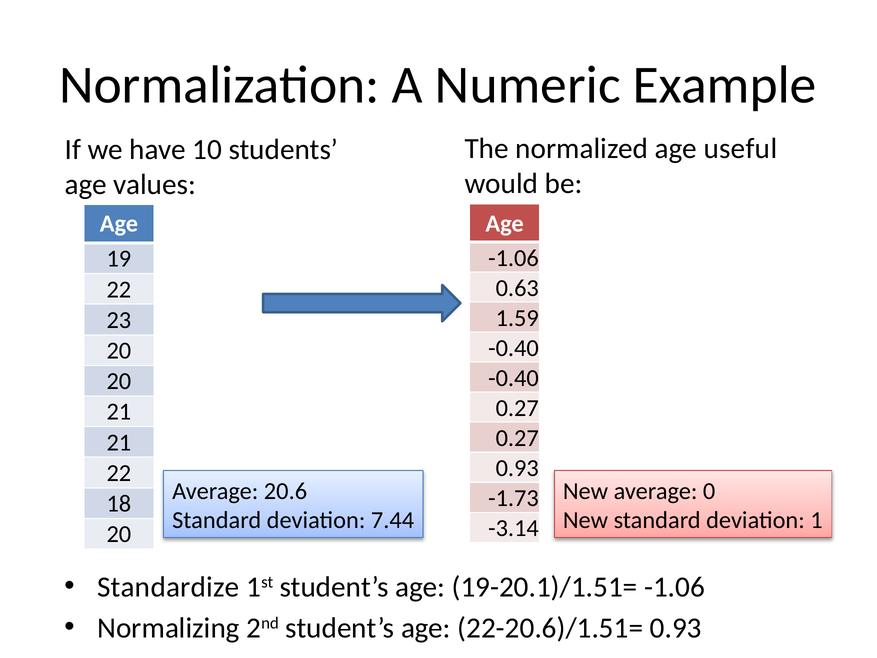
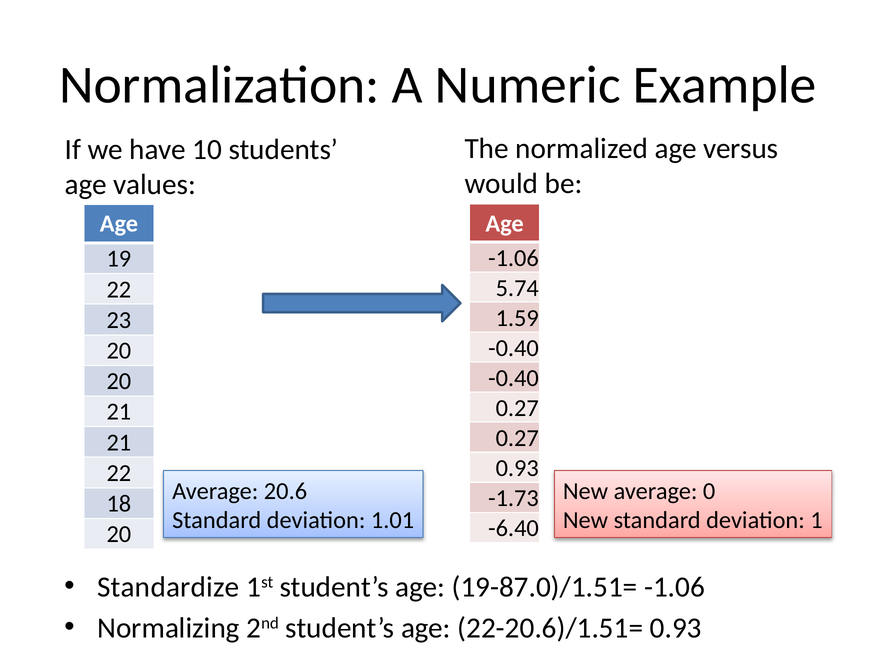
useful: useful -> versus (741, 148)
0.63: 0.63 -> 5.74 (517, 288)
7.44: 7.44 -> 1.01 (393, 520)
-3.14: -3.14 -> -6.40 (513, 528)
19-20.1)/1.51=: 19-20.1)/1.51= -> 19-87.0)/1.51= (545, 587)
